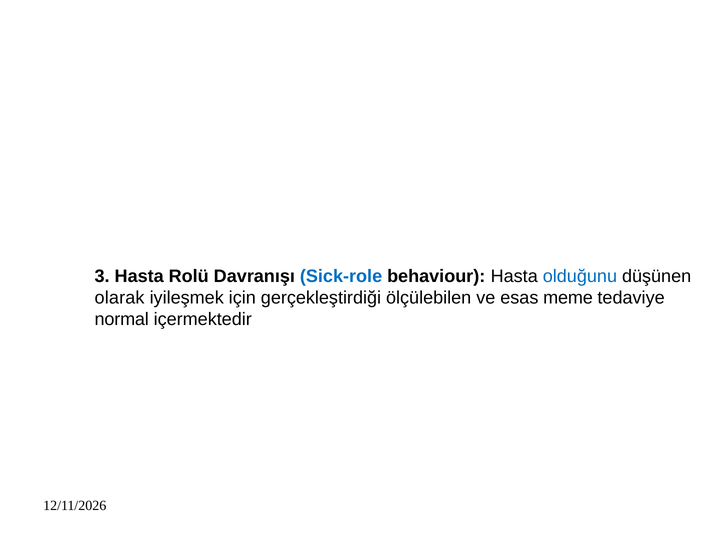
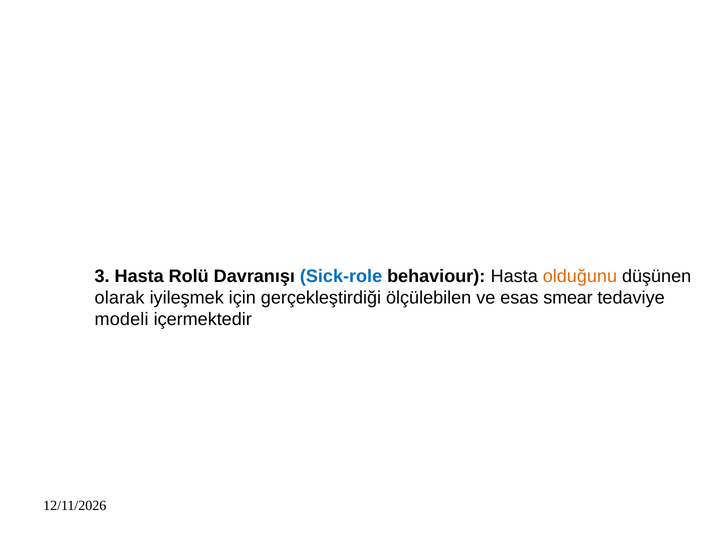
olduğunu colour: blue -> orange (580, 276)
meme: meme -> smear (568, 298)
normal: normal -> modeli (122, 320)
